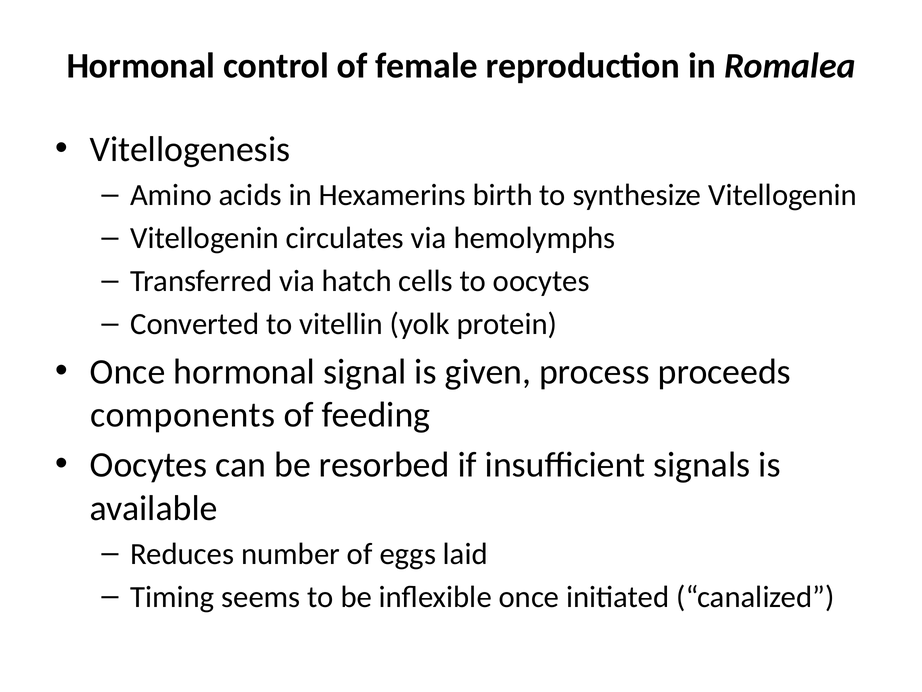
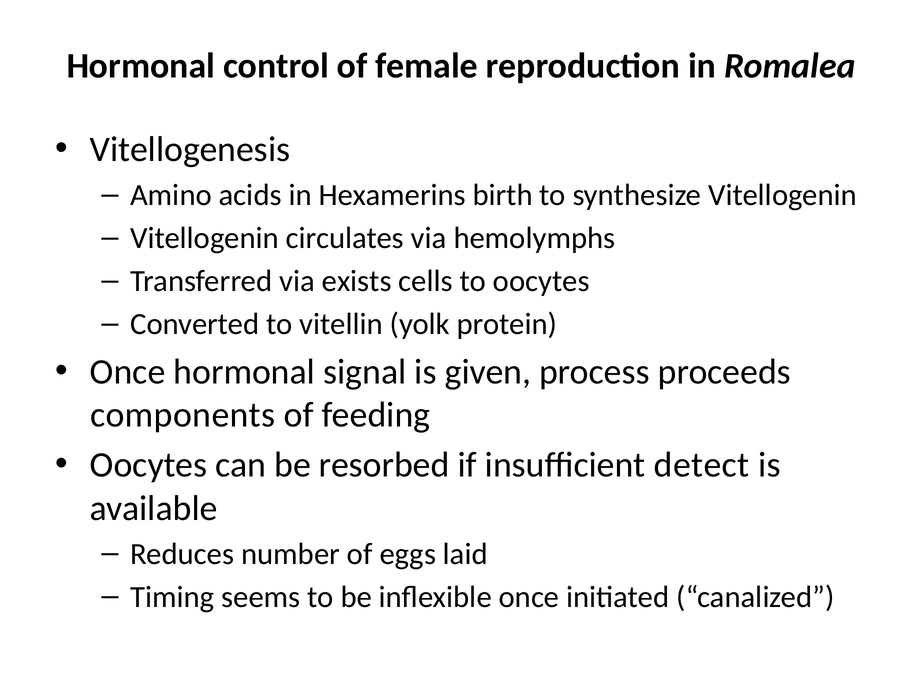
hatch: hatch -> exists (357, 281)
signals: signals -> detect (702, 465)
